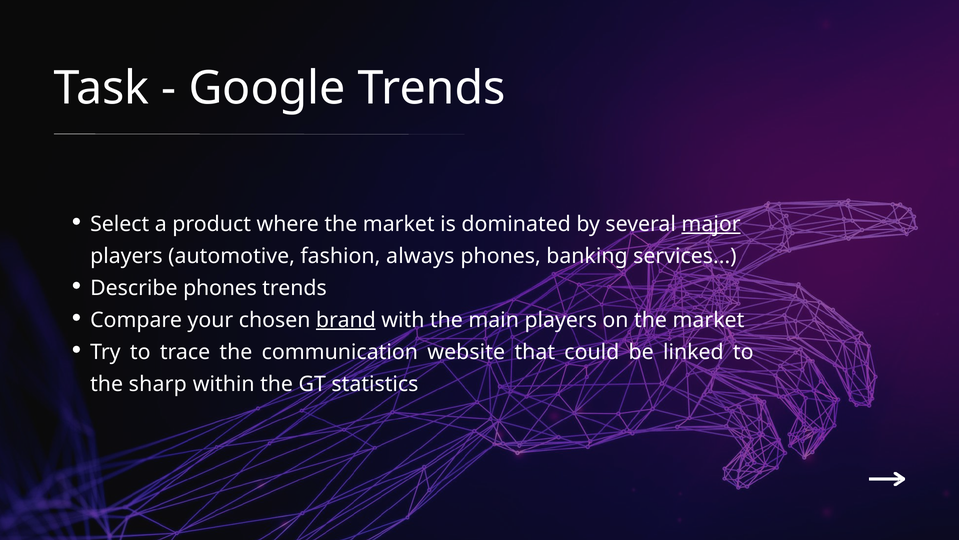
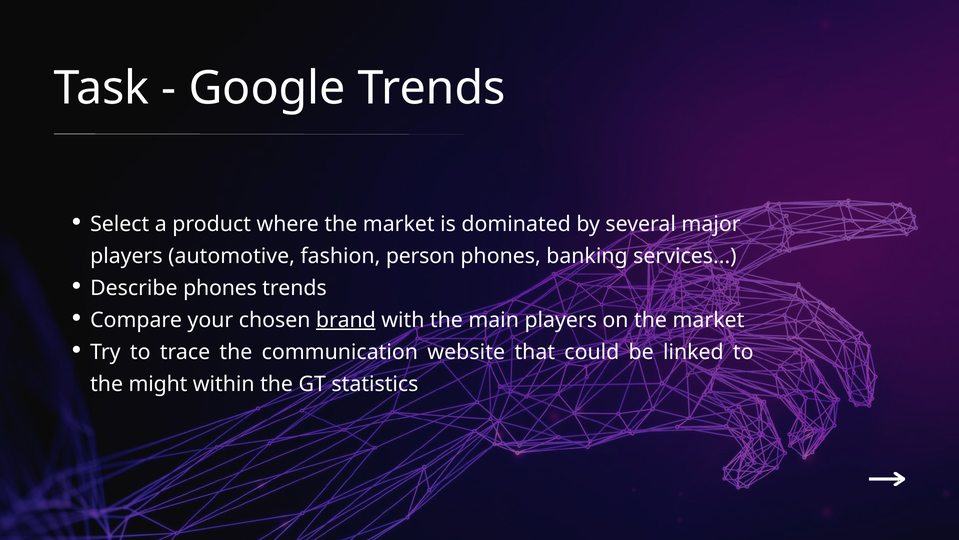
major underline: present -> none (711, 224)
always: always -> person (420, 256)
sharp: sharp -> might (158, 384)
